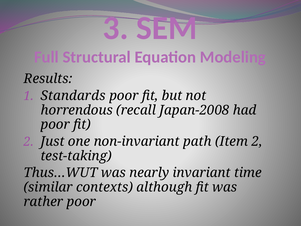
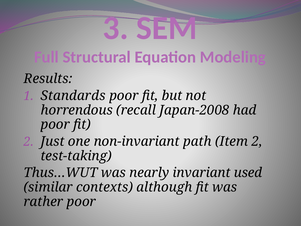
time: time -> used (248, 173)
